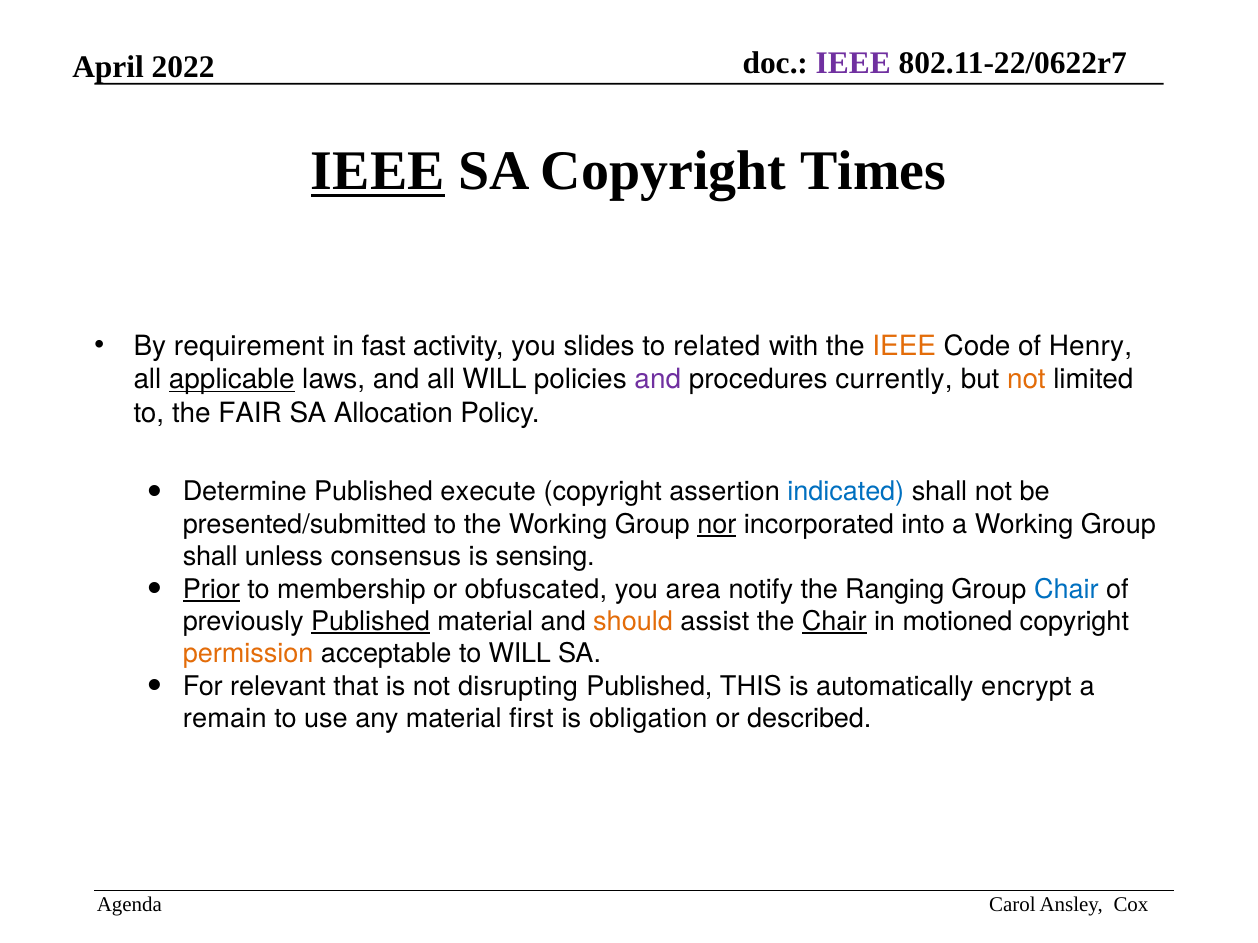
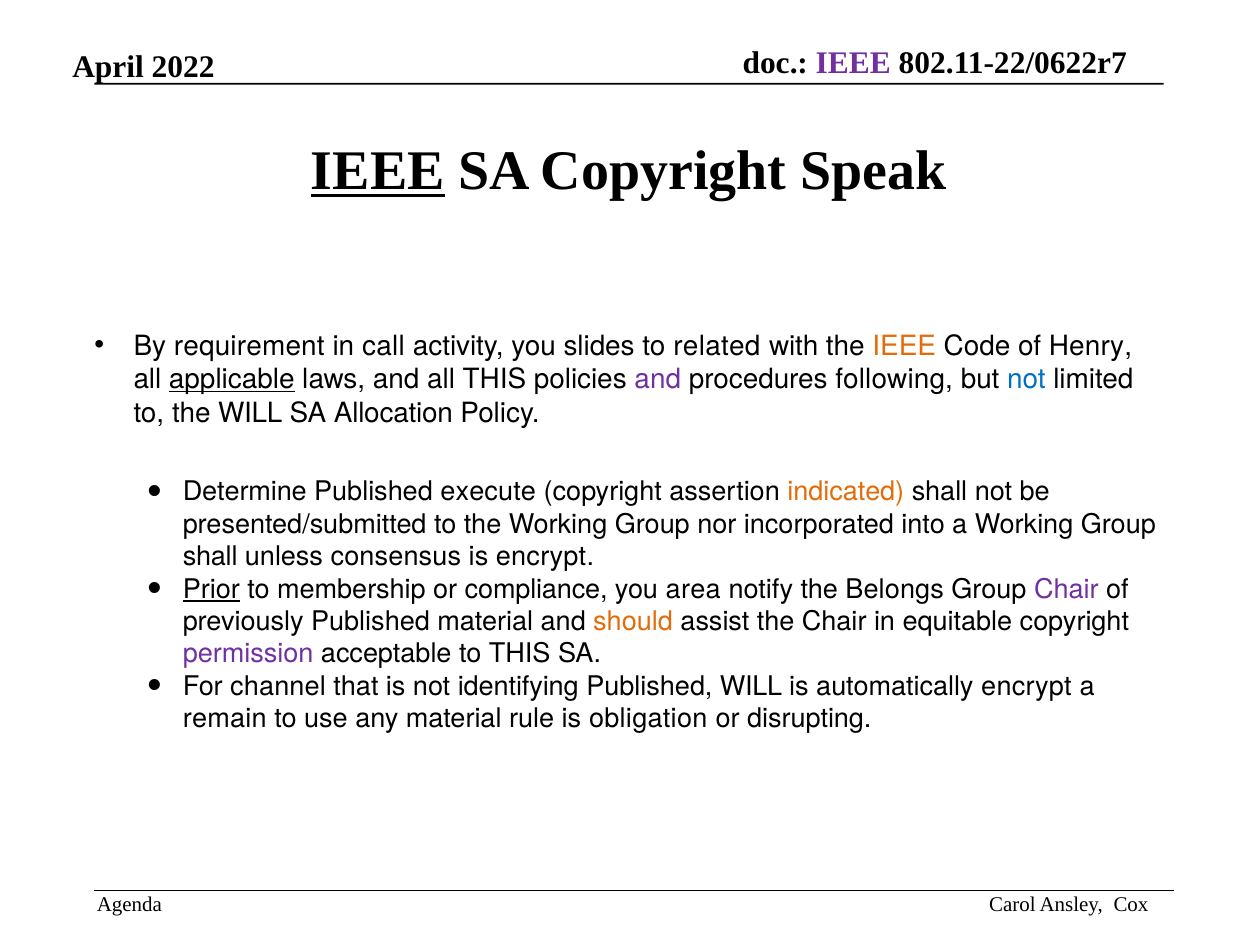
Times: Times -> Speak (873, 172)
fast: fast -> call (383, 346)
all WILL: WILL -> THIS (494, 380)
currently: currently -> following (894, 380)
not colour: orange -> blue (1026, 380)
the FAIR: FAIR -> WILL (250, 413)
indicated colour: blue -> orange (846, 492)
nor underline: present -> none (717, 525)
is sensing: sensing -> encrypt (545, 557)
obfuscated: obfuscated -> compliance (536, 589)
Ranging: Ranging -> Belongs (895, 589)
Chair colour: blue -> purple (1066, 589)
Published underline: present -> none (371, 622)
Chair underline: present -> none (834, 622)
motioned: motioned -> equitable (957, 622)
permission colour: orange -> purple (248, 654)
to WILL: WILL -> THIS (520, 654)
relevant: relevant -> channel (278, 687)
disrupting: disrupting -> identifying (518, 687)
Published THIS: THIS -> WILL (751, 687)
first: first -> rule (532, 719)
described: described -> disrupting (809, 719)
